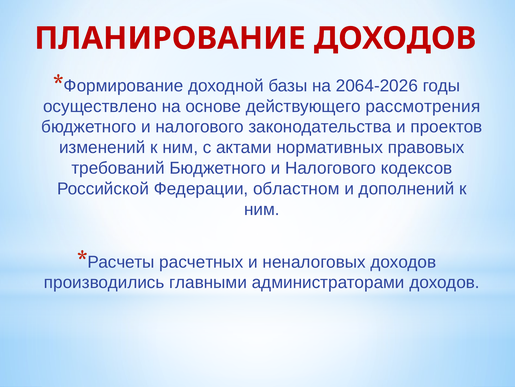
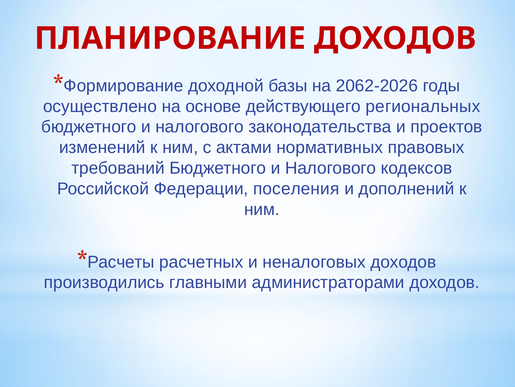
2064-2026: 2064-2026 -> 2062-2026 (377, 86)
рассмотрения: рассмотрения -> региональных (423, 106)
областном: областном -> поселения (296, 189)
